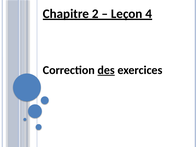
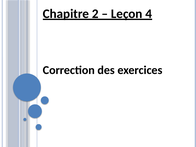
des underline: present -> none (106, 70)
